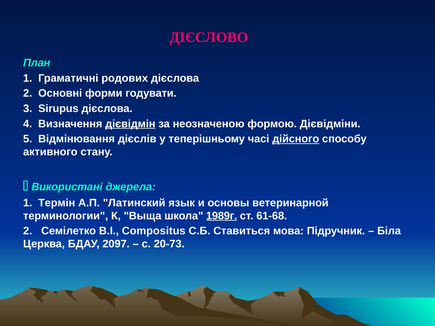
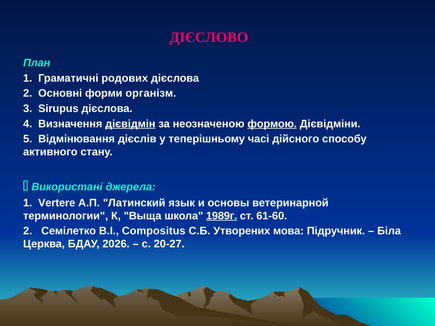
годувати: годувати -> організм (151, 93)
формою underline: none -> present (272, 124)
дійсного underline: present -> none (296, 139)
Термін: Термін -> Vertere (57, 203)
61-68: 61-68 -> 61-60 (272, 216)
Ставиться: Ставиться -> Утворених (242, 231)
2097: 2097 -> 2026 (116, 244)
20-73: 20-73 -> 20-27 (169, 244)
